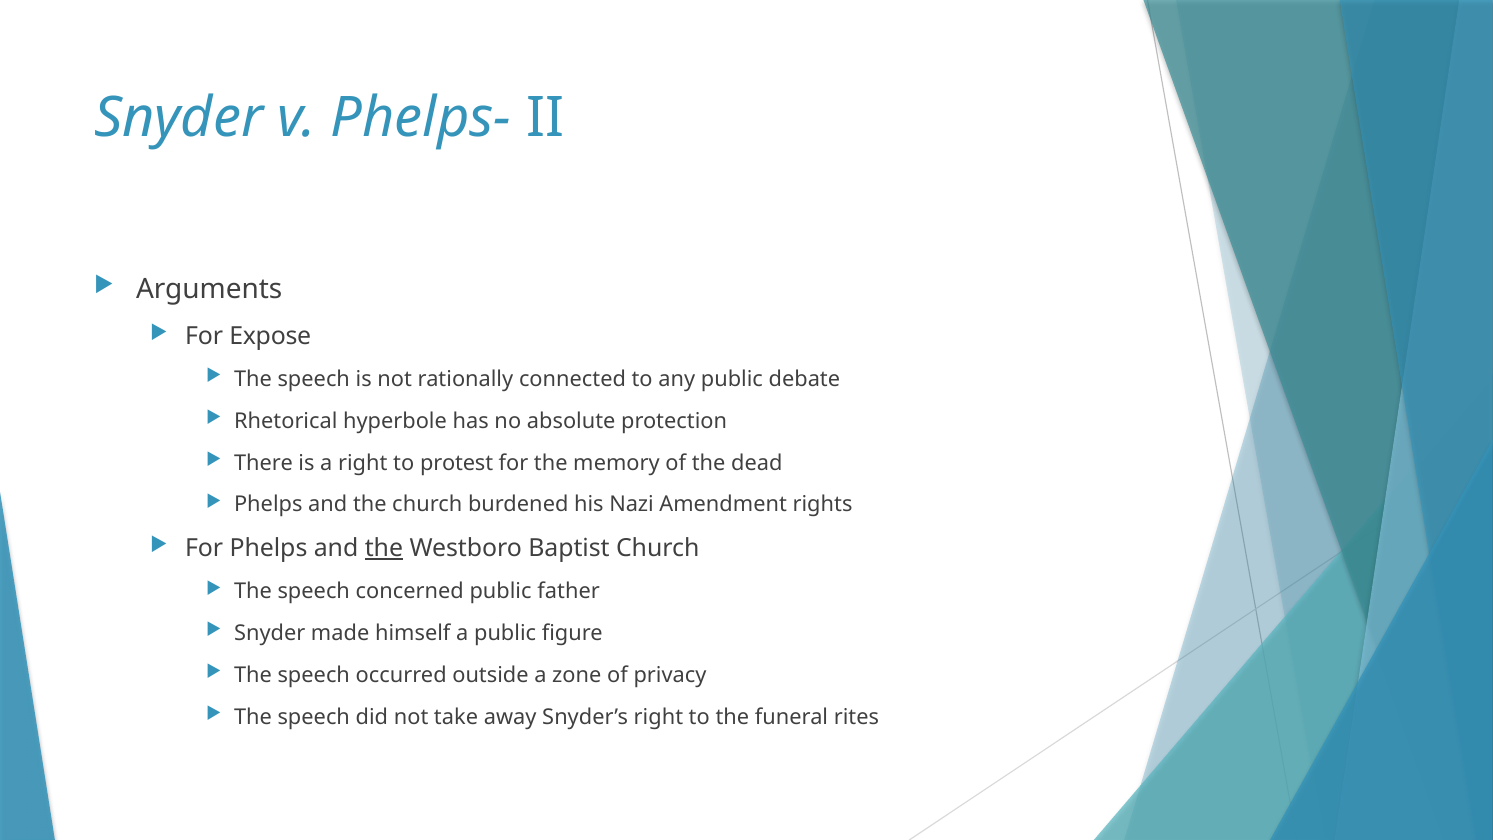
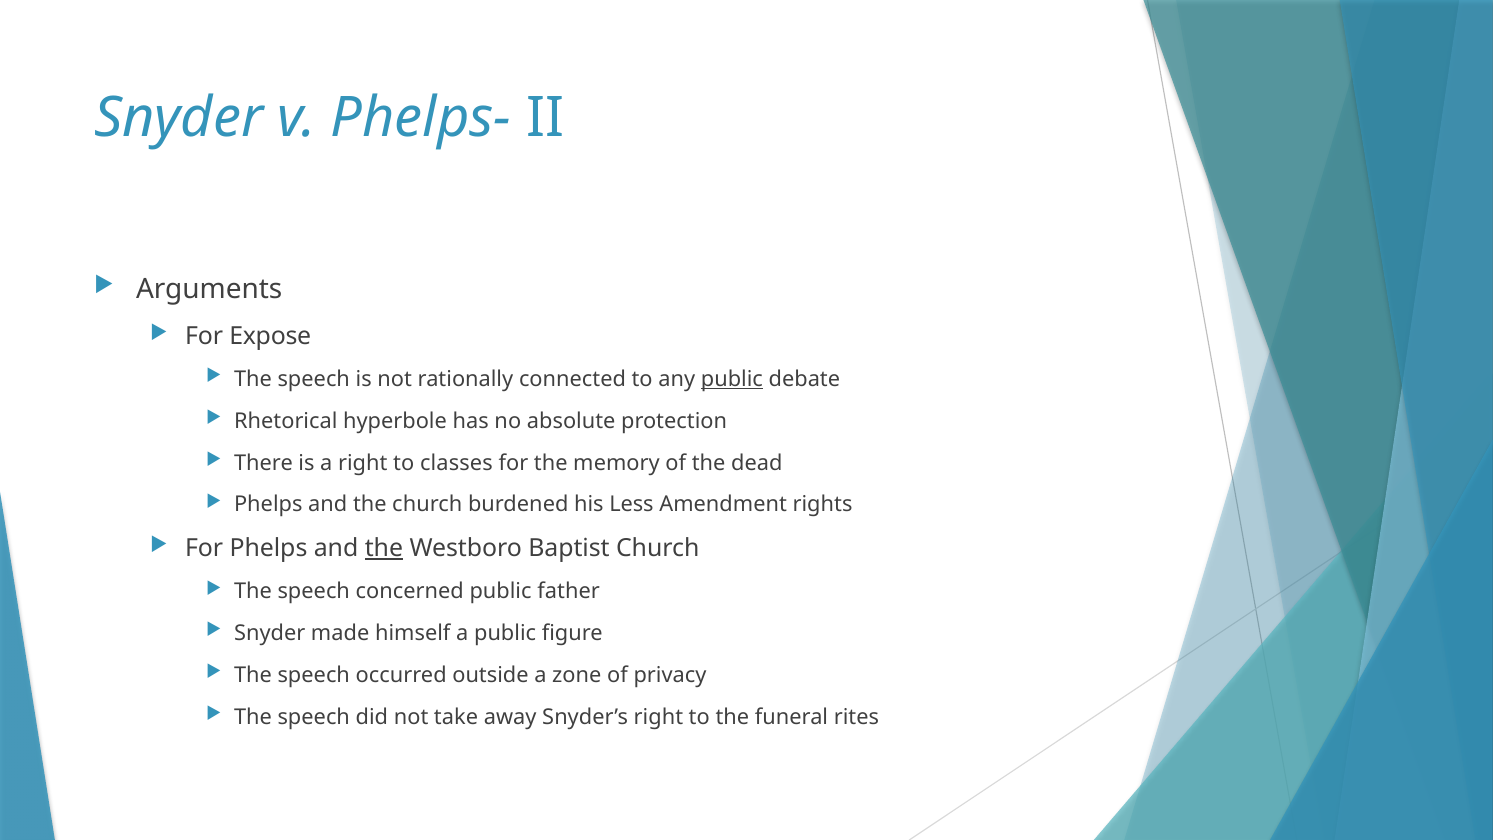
public underline: none -> present (732, 379)
protest: protest -> classes (456, 463)
Nazi: Nazi -> Less (632, 504)
